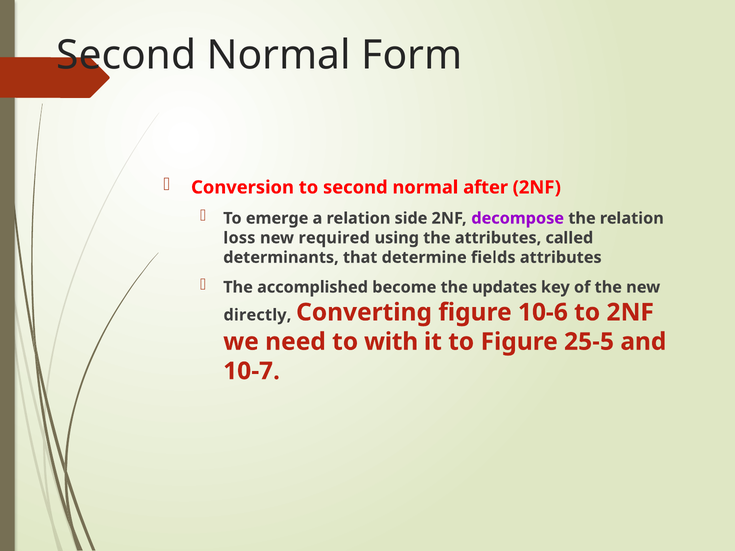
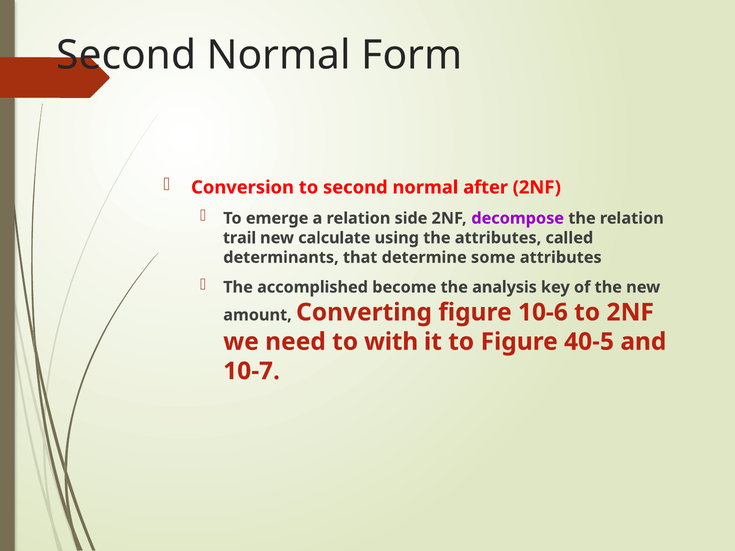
loss: loss -> trail (240, 238)
required: required -> calculate (334, 238)
fields: fields -> some (493, 258)
updates: updates -> analysis (505, 287)
directly: directly -> amount (257, 315)
25-5: 25-5 -> 40-5 (589, 342)
